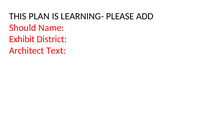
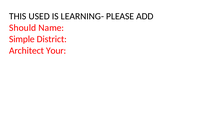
PLAN: PLAN -> USED (39, 16)
Exhibit: Exhibit -> Simple (22, 39)
Text: Text -> Your (56, 50)
